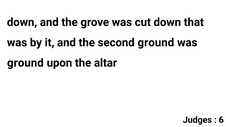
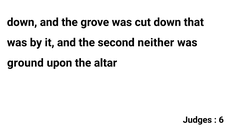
second ground: ground -> neither (156, 43)
